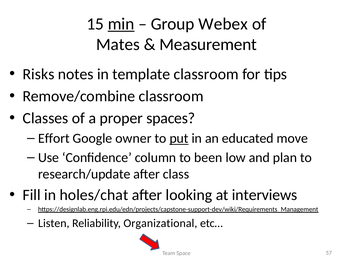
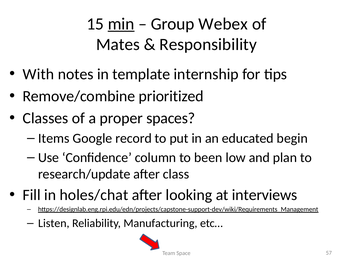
Measurement: Measurement -> Responsibility (208, 44)
Risks: Risks -> With (38, 74)
template classroom: classroom -> internship (206, 74)
Remove/combine classroom: classroom -> prioritized (171, 96)
Effort: Effort -> Items (54, 138)
owner: owner -> record (134, 138)
put underline: present -> none (179, 138)
move: move -> begin (292, 138)
Organizational: Organizational -> Manufacturing (160, 223)
